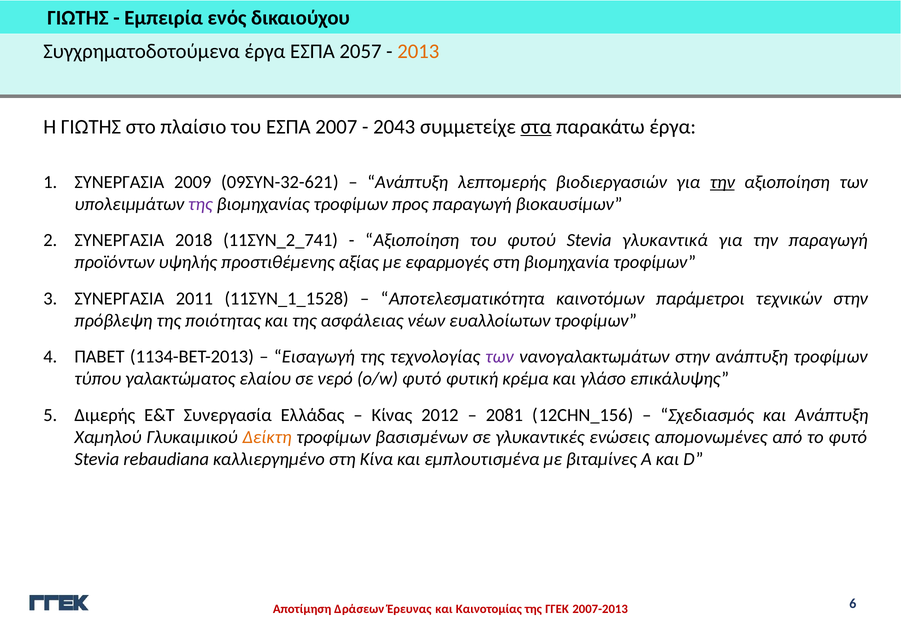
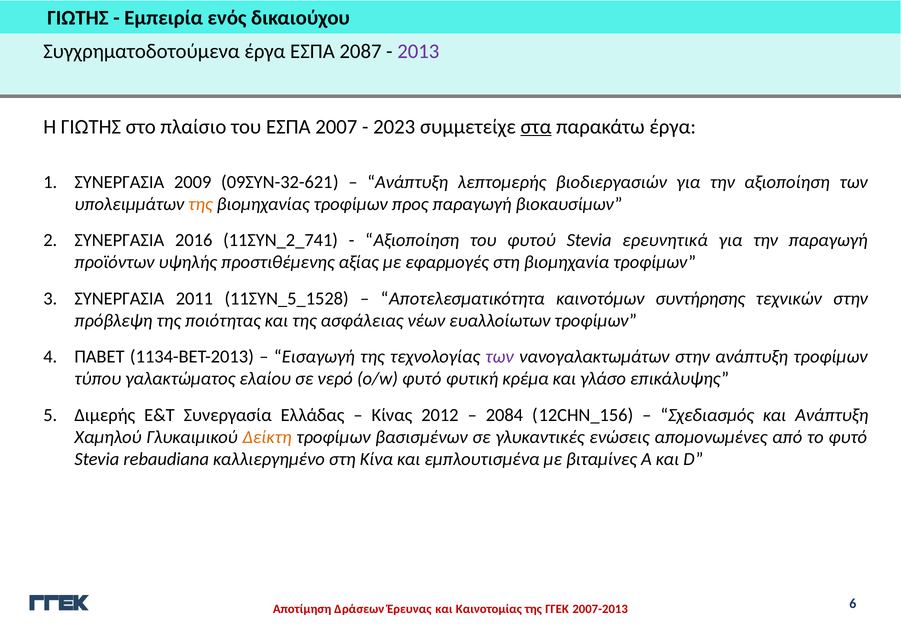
2057: 2057 -> 2087 (360, 52)
2013 colour: orange -> purple (418, 52)
2043: 2043 -> 2023 (394, 127)
την underline: present -> none (722, 182)
της colour: purple -> orange (200, 204)
2018: 2018 -> 2016 (194, 240)
γλυκαντικά: γλυκαντικά -> ερευνητικά (665, 240)
11ΣΥΝ_1_1528: 11ΣΥΝ_1_1528 -> 11ΣΥΝ_5_1528 (287, 298)
παράμετροι: παράμετροι -> συντήρησης (700, 298)
2081: 2081 -> 2084 (504, 415)
